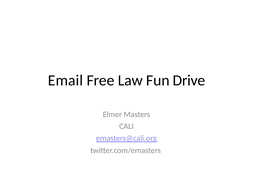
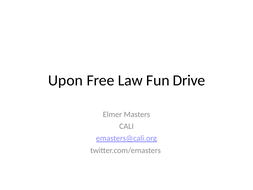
Email: Email -> Upon (65, 80)
